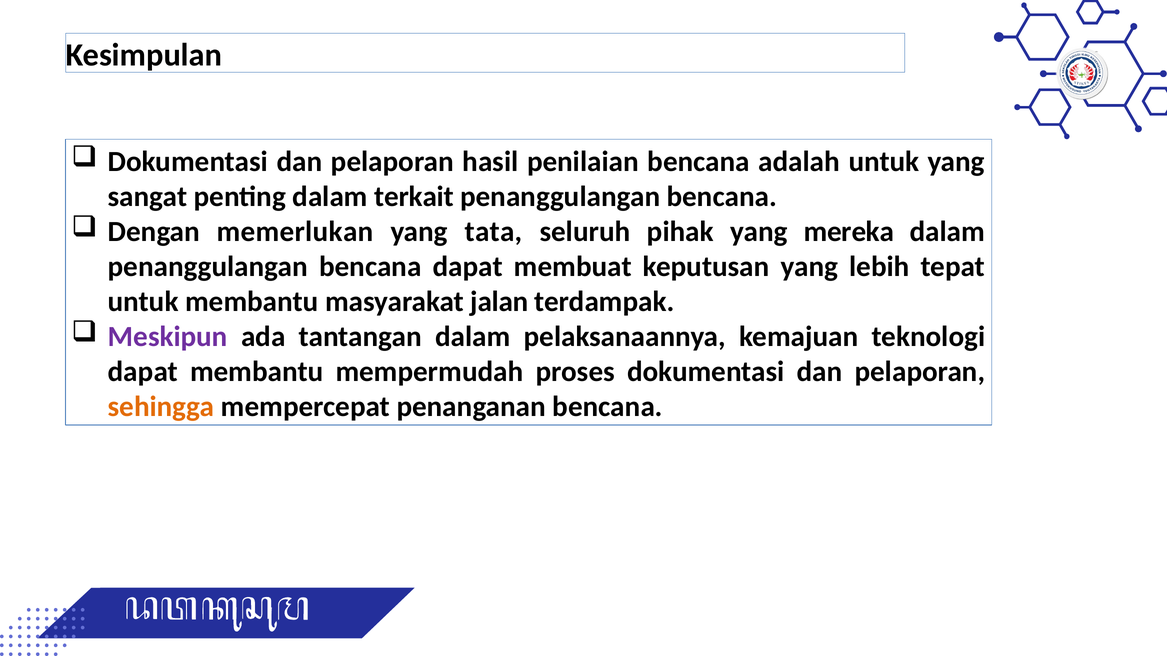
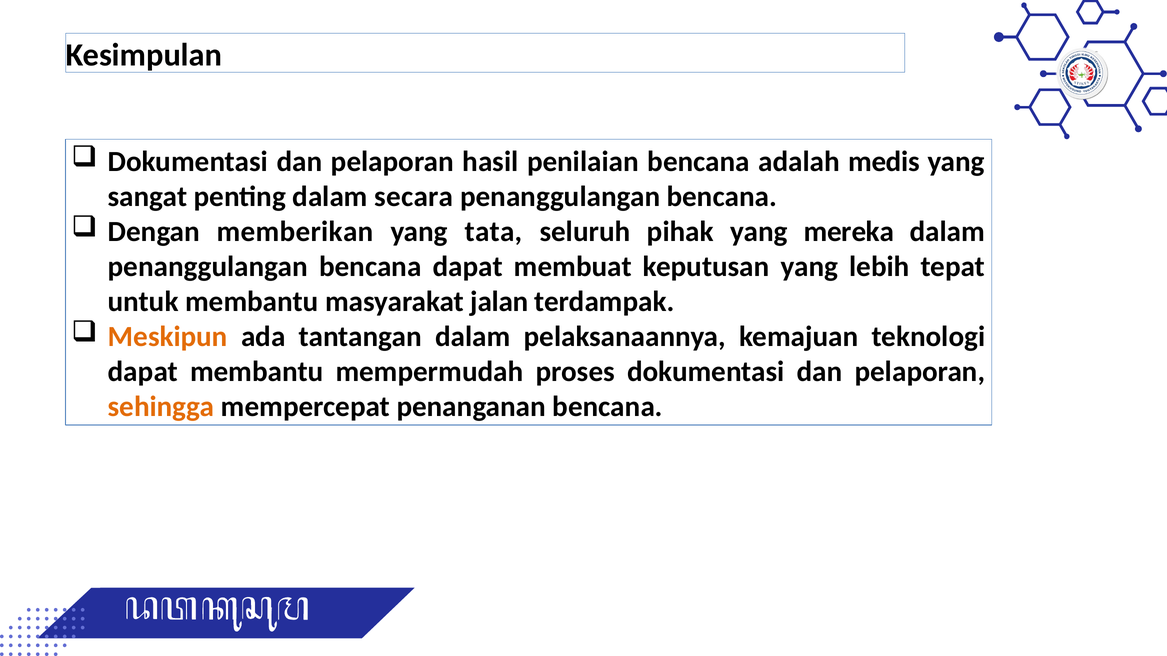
adalah untuk: untuk -> medis (884, 162)
terkait: terkait -> secara (414, 197)
memerlukan: memerlukan -> memberikan (295, 232)
Meskipun colour: purple -> orange (168, 337)
